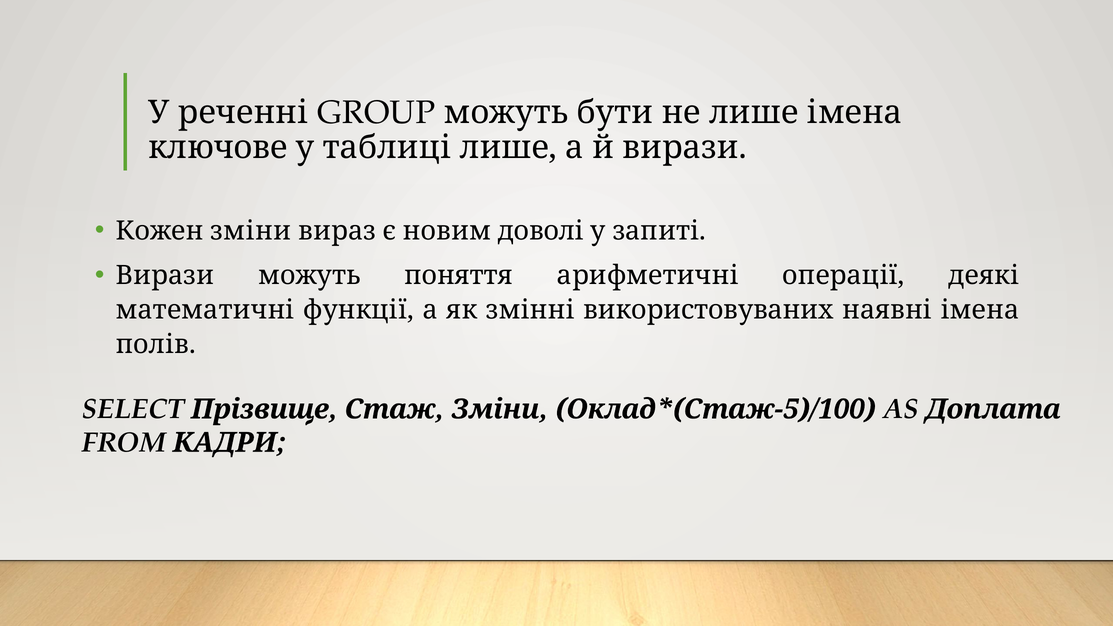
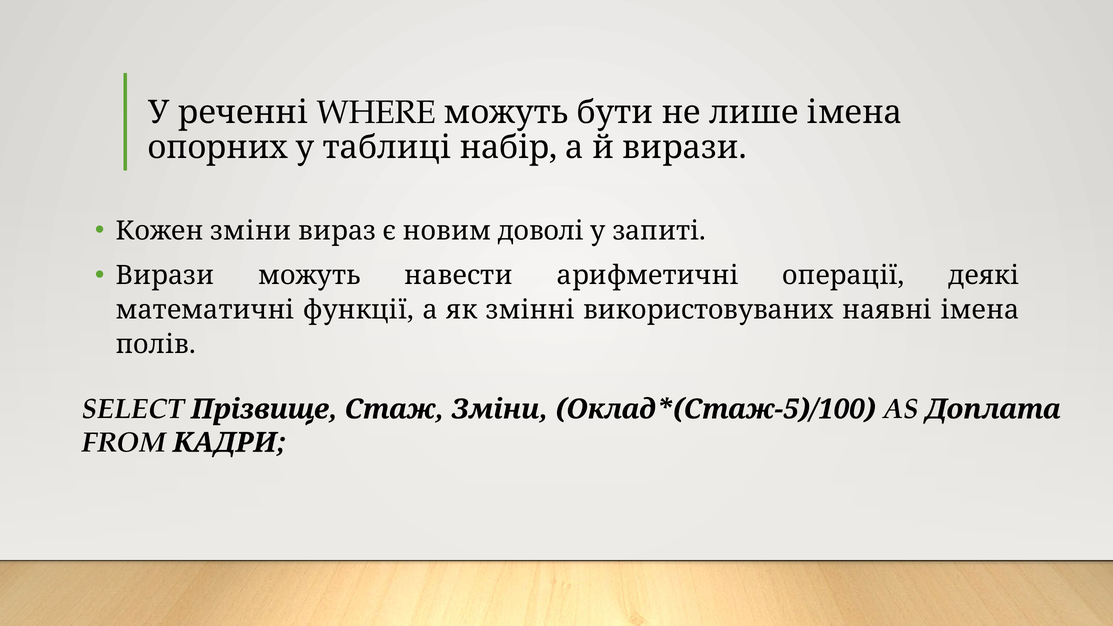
GROUP: GROUP -> WHERE (376, 112)
ключове: ключове -> опорних (218, 147)
таблиці лише: лише -> набір (509, 147)
поняття: поняття -> навести (459, 276)
